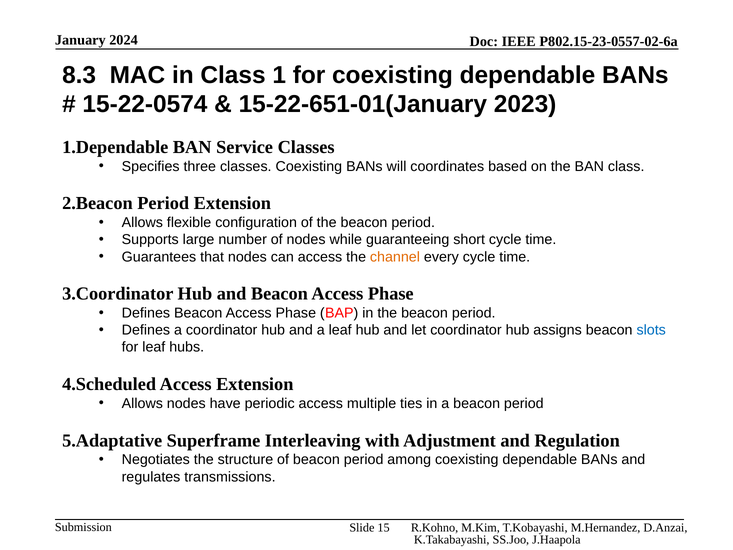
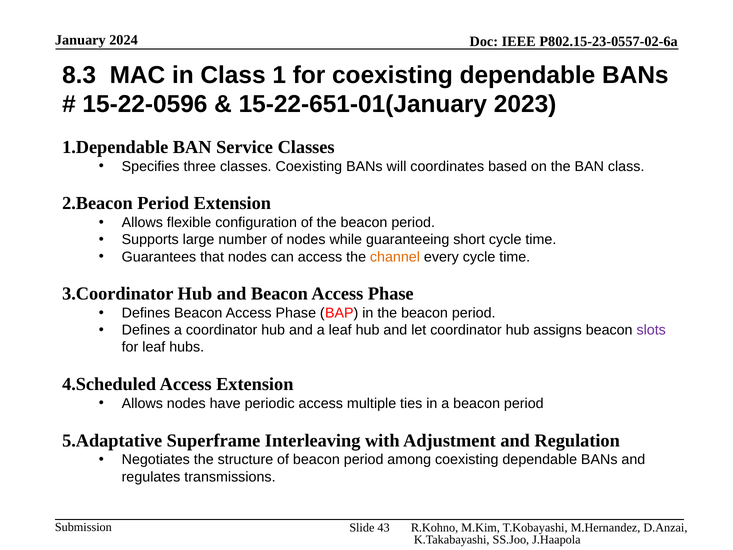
15-22-0574: 15-22-0574 -> 15-22-0596 (145, 104)
slots colour: blue -> purple (651, 330)
15: 15 -> 43 (384, 527)
